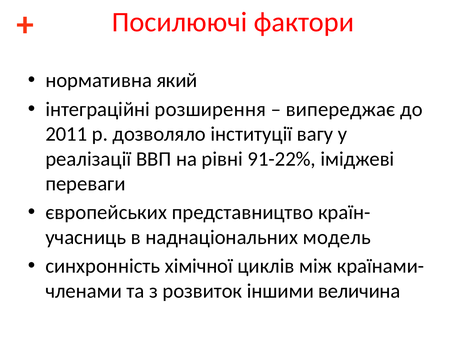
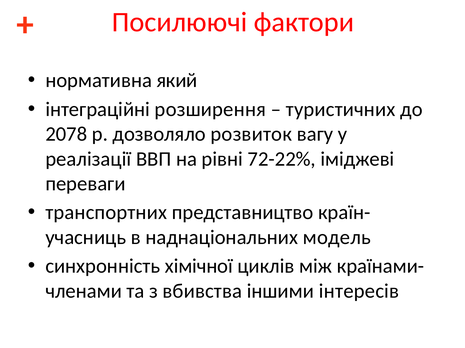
випереджає: випереджає -> туристичних (341, 110)
2011: 2011 -> 2078 (66, 134)
інституції: інституції -> розвиток (251, 134)
91-22%: 91-22% -> 72-22% (282, 159)
європейських: європейських -> транспортних (106, 213)
розвиток: розвиток -> вбивства (202, 292)
величина: величина -> інтересів (359, 292)
